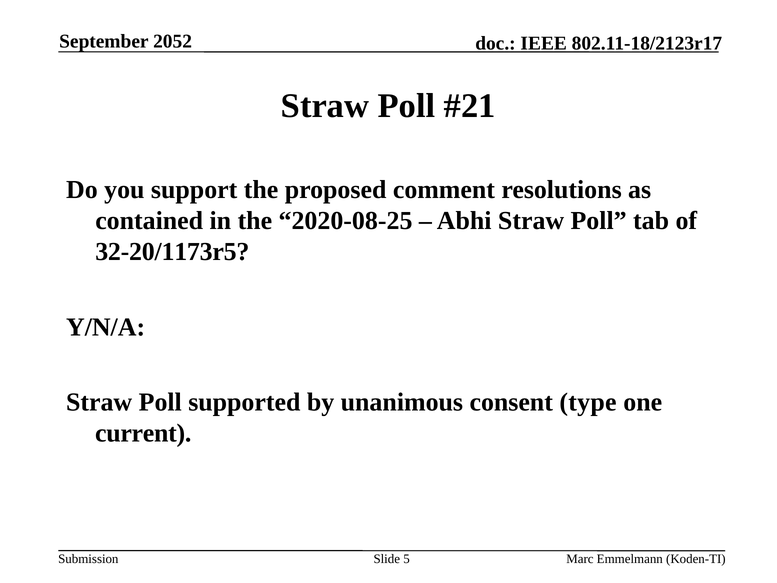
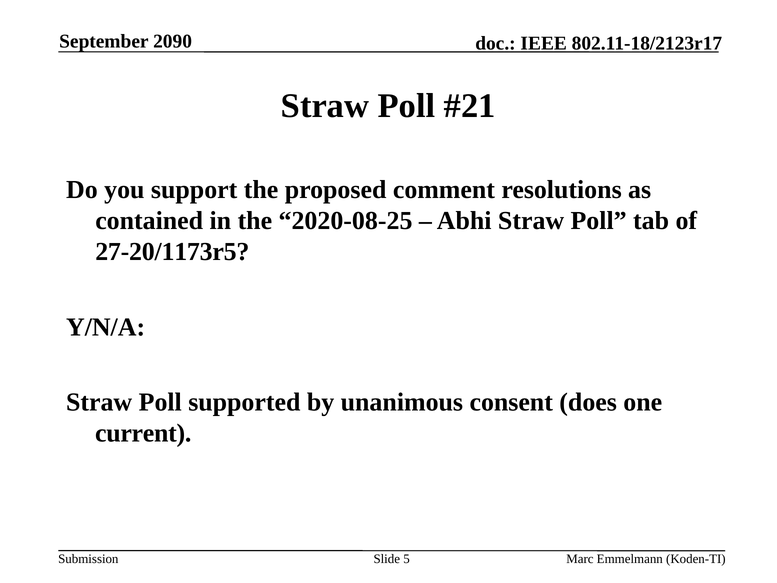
2052: 2052 -> 2090 (173, 41)
32-20/1173r5: 32-20/1173r5 -> 27-20/1173r5 (172, 252)
type: type -> does (588, 402)
